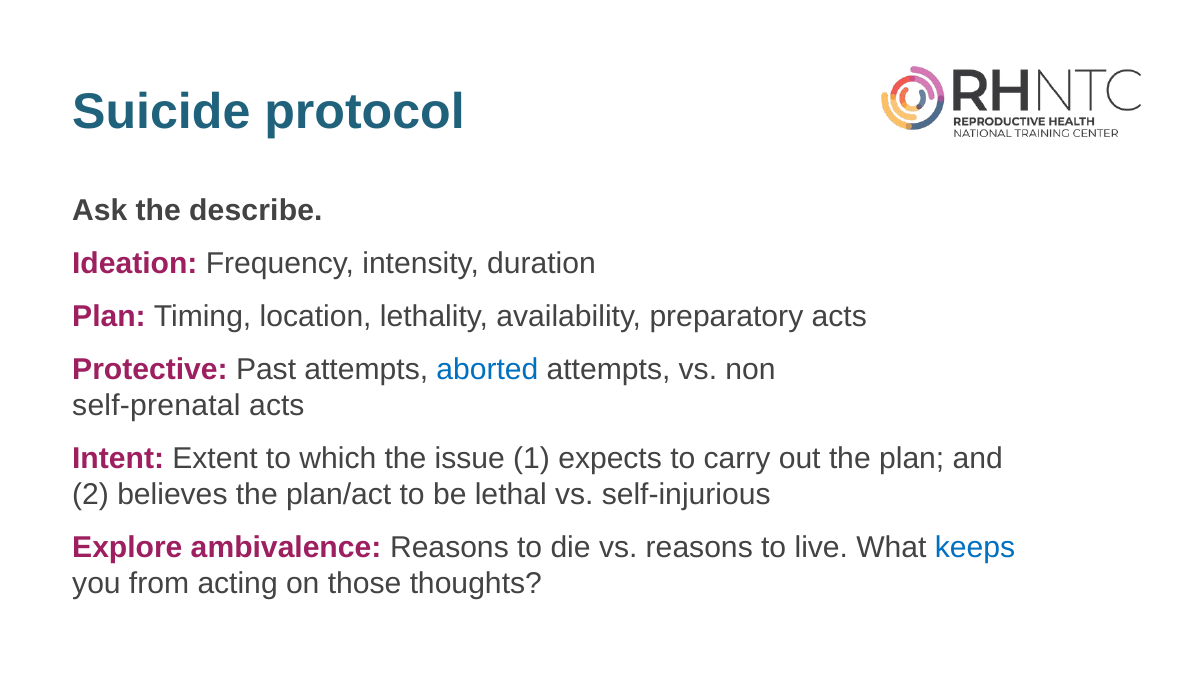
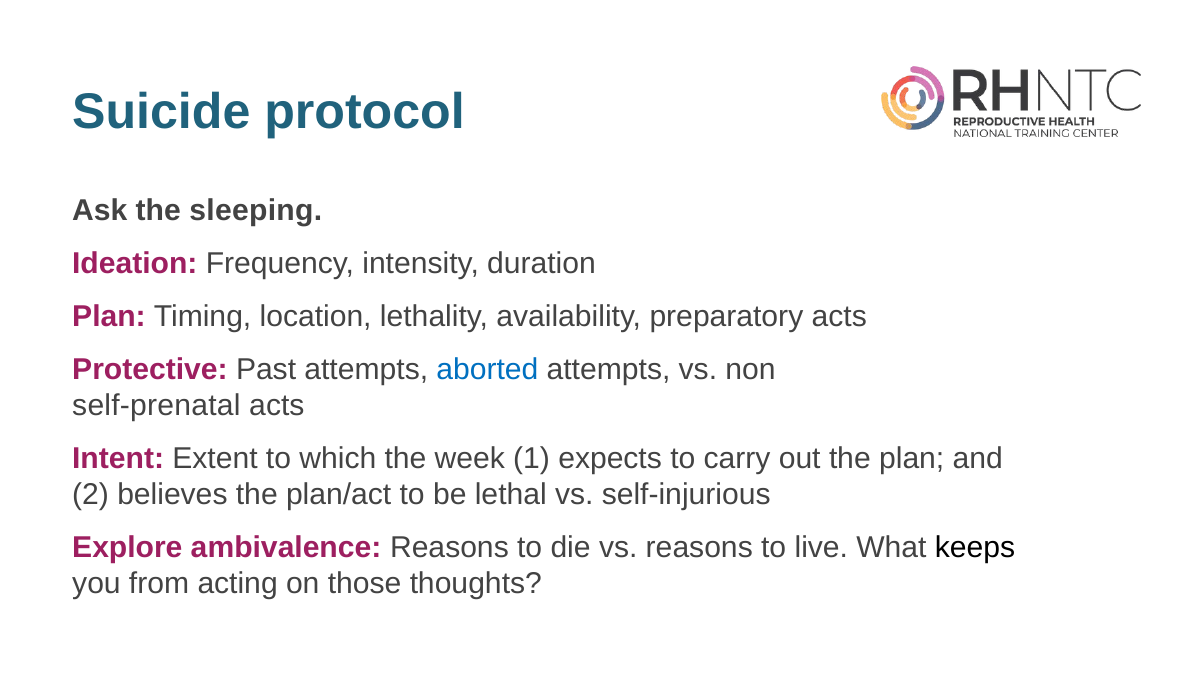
describe: describe -> sleeping (256, 211)
issue: issue -> week (470, 458)
keeps colour: blue -> black (975, 547)
